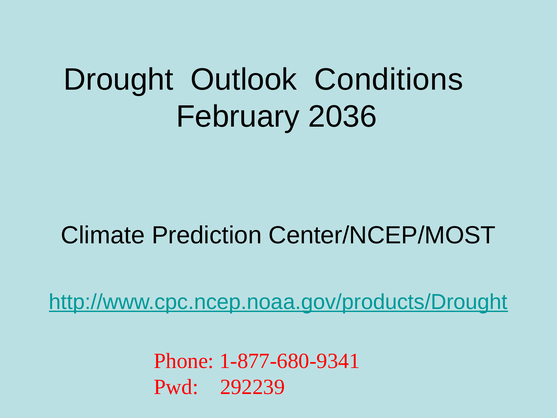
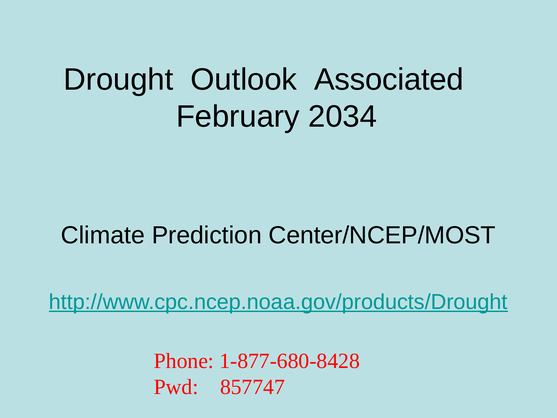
Conditions: Conditions -> Associated (389, 79)
2036: 2036 -> 2034 (343, 117)
1-877-680-9341: 1-877-680-9341 -> 1-877-680-8428 (290, 361)
292239: 292239 -> 857747 (252, 387)
